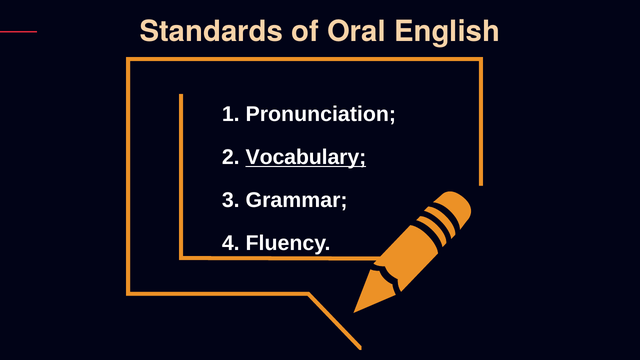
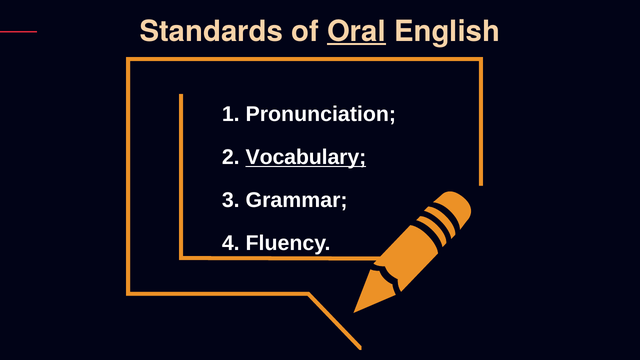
Oral underline: none -> present (356, 31)
